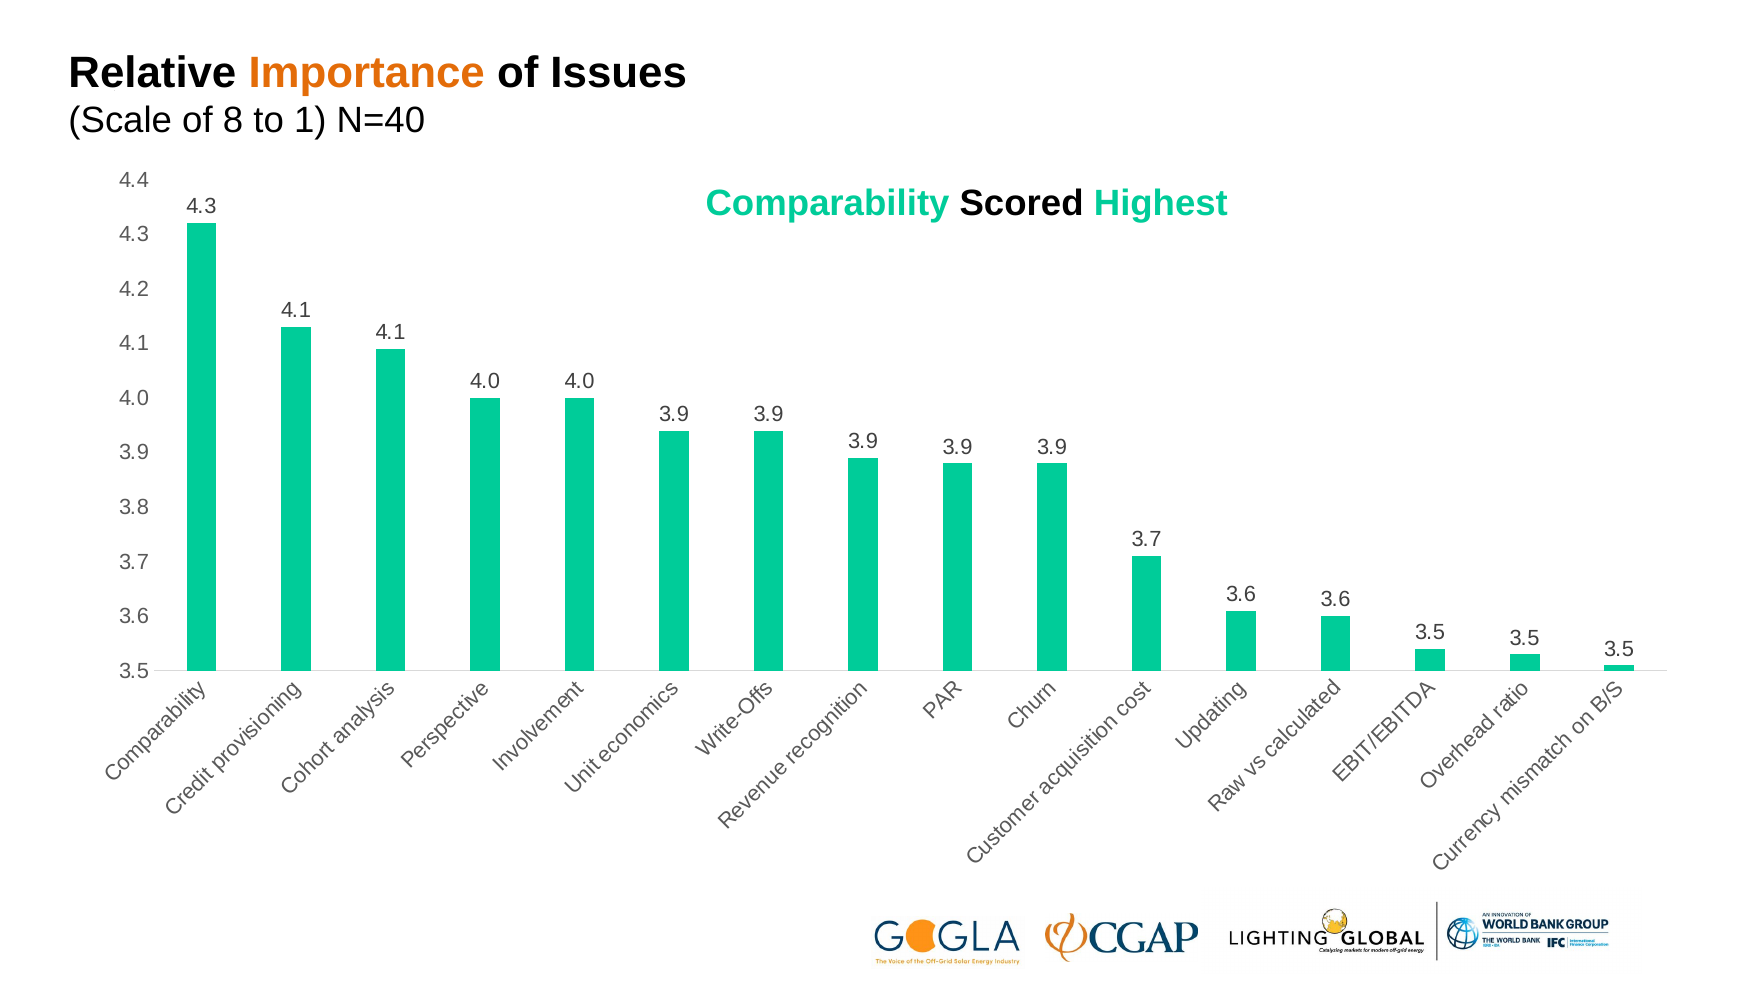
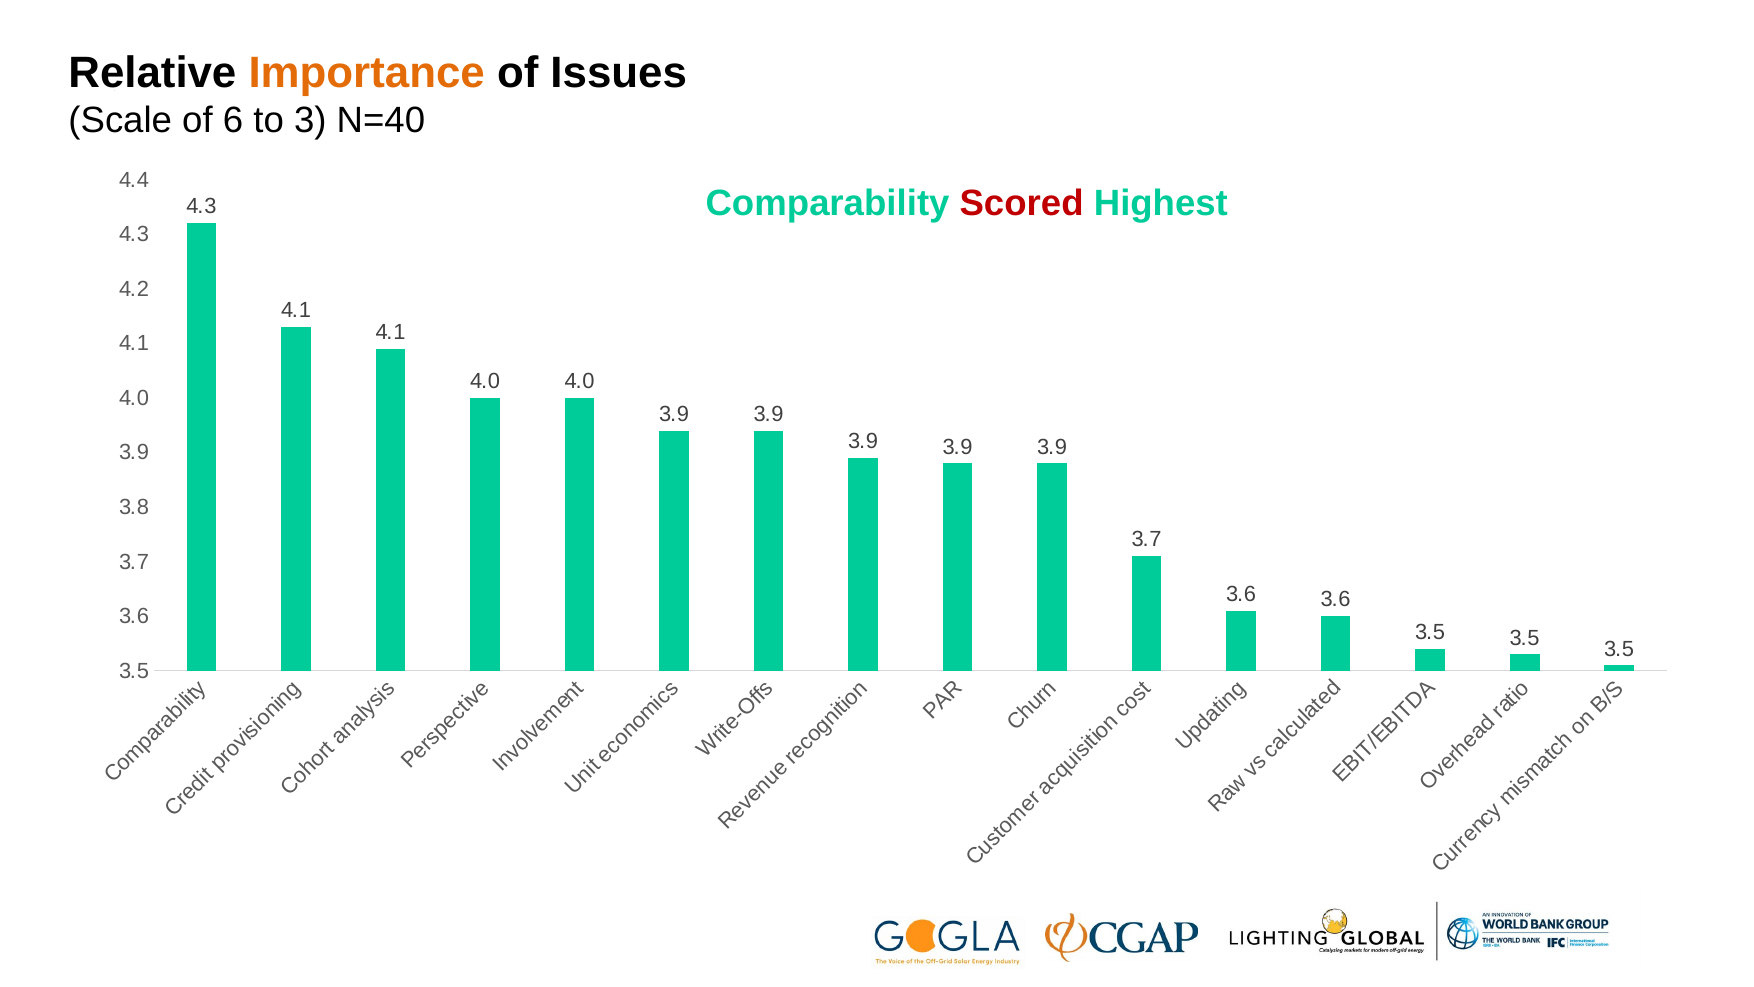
8: 8 -> 6 (233, 121)
1: 1 -> 3 (310, 121)
Scored colour: black -> red (1022, 204)
